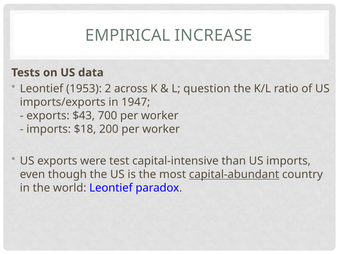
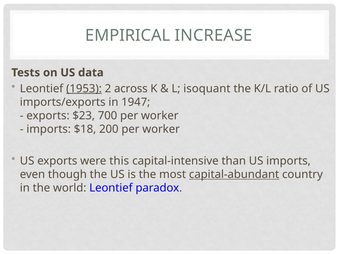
1953 underline: none -> present (84, 89)
question: question -> isoquant (207, 89)
$43: $43 -> $23 (84, 116)
test: test -> this (119, 161)
